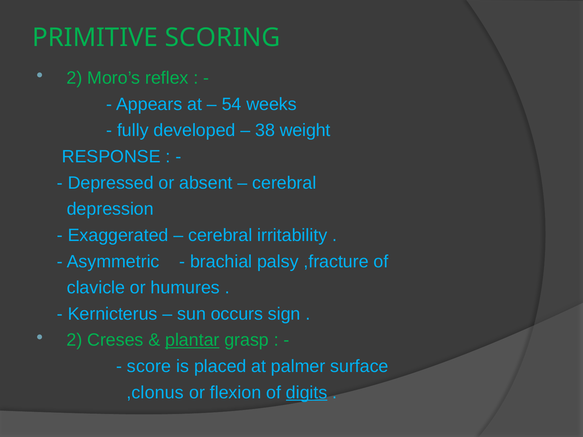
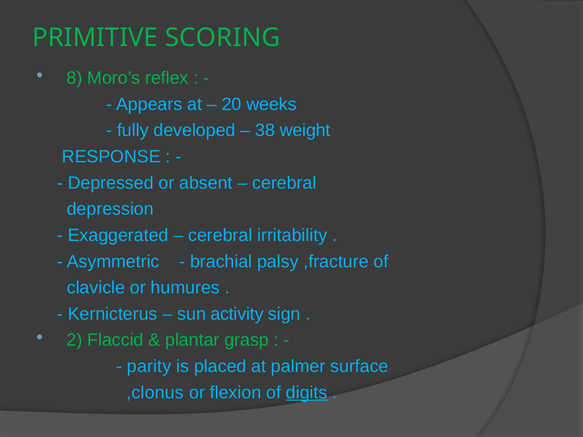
2: 2 -> 8 (74, 78)
54: 54 -> 20 (232, 104)
occurs: occurs -> activity (237, 314)
Creses: Creses -> Flaccid (115, 340)
plantar underline: present -> none (192, 340)
score: score -> parity (149, 367)
